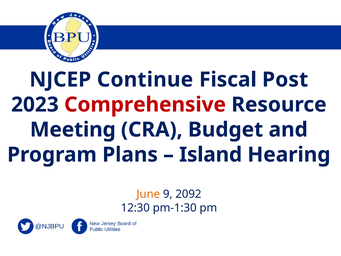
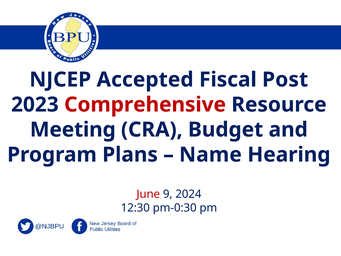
Continue: Continue -> Accepted (145, 80)
Island: Island -> Name (210, 155)
June colour: orange -> red (148, 194)
2092: 2092 -> 2024 (188, 194)
pm-1:30: pm-1:30 -> pm-0:30 (175, 208)
